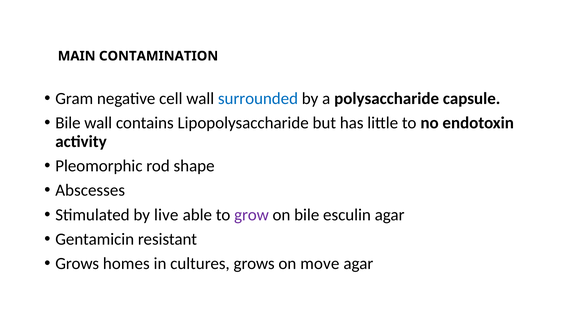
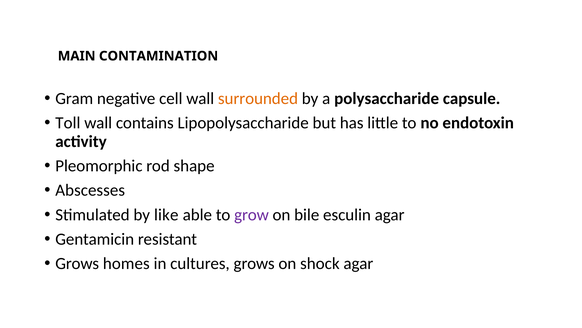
surrounded colour: blue -> orange (258, 98)
Bile: Bile -> Toll (68, 123)
live: live -> like (166, 214)
move: move -> shock (320, 263)
